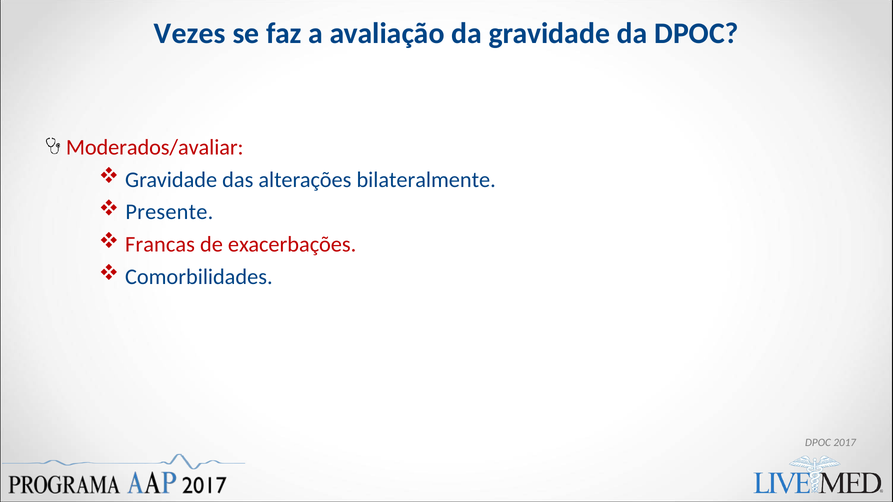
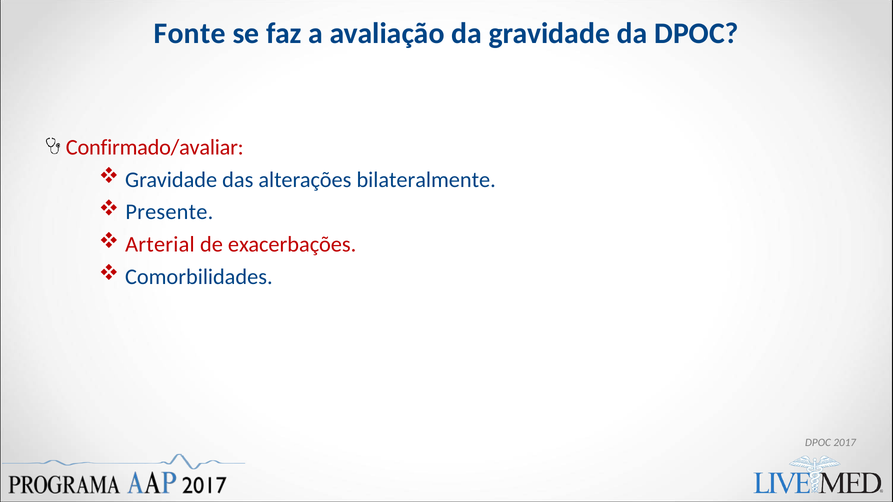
Vezes: Vezes -> Fonte (190, 34)
Moderados/avaliar: Moderados/avaliar -> Confirmado/avaliar (155, 147)
Francas: Francas -> Arterial (160, 245)
